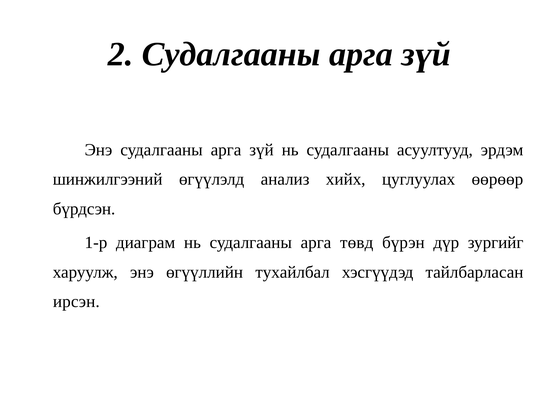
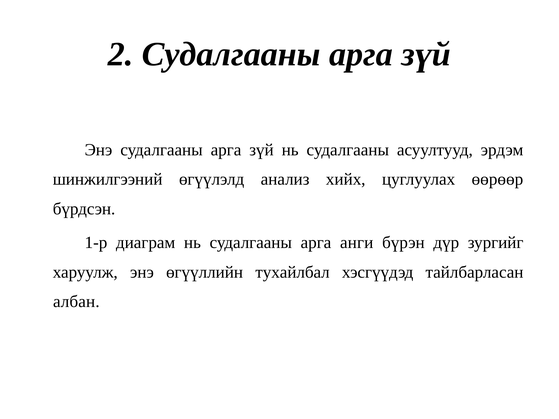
төвд: төвд -> анги (357, 243)
ирсэн: ирсэн -> албан (76, 302)
